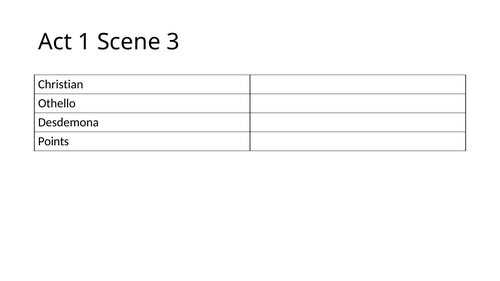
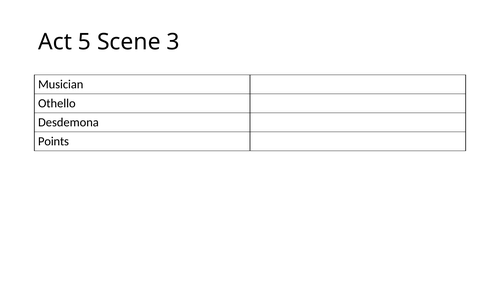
1: 1 -> 5 (85, 42)
Christian: Christian -> Musician (61, 84)
